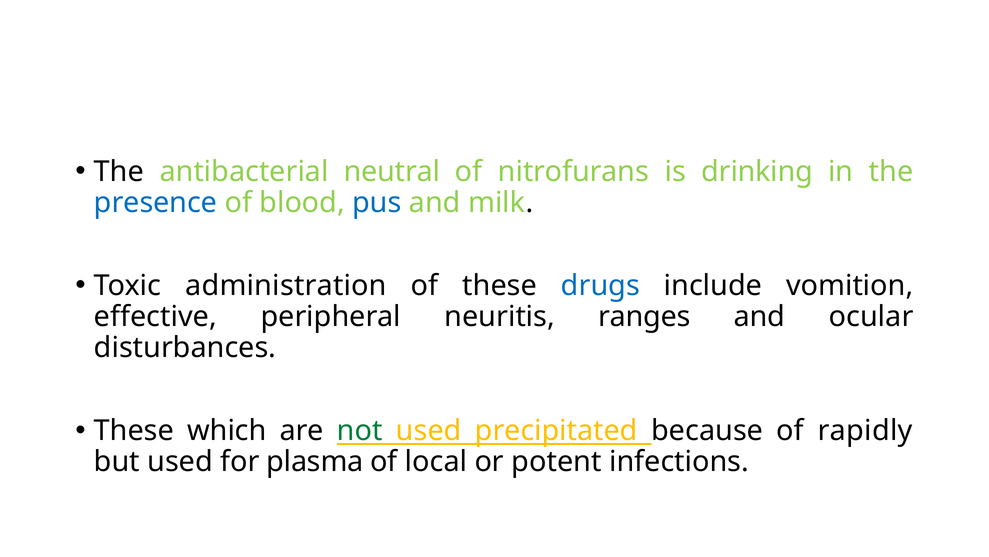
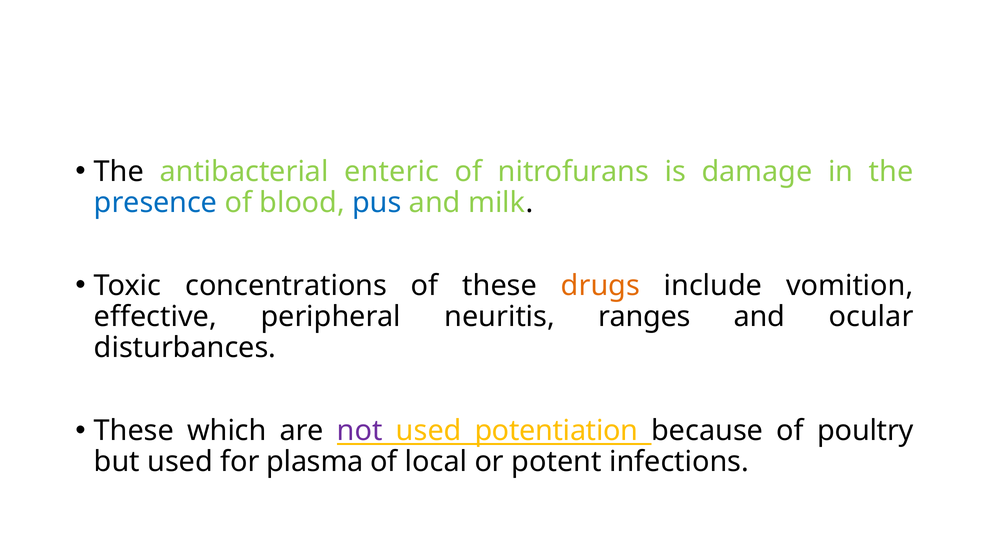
neutral: neutral -> enteric (392, 171)
drinking: drinking -> damage (757, 171)
administration: administration -> concentrations (286, 285)
drugs colour: blue -> orange (600, 285)
not colour: green -> purple (360, 430)
precipitated: precipitated -> potentiation (556, 430)
rapidly: rapidly -> poultry (865, 430)
